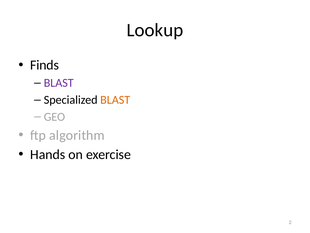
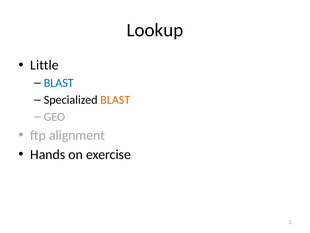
Finds: Finds -> Little (44, 65)
BLAST colour: purple -> blue (59, 83)
algorithm: algorithm -> alignment (77, 135)
